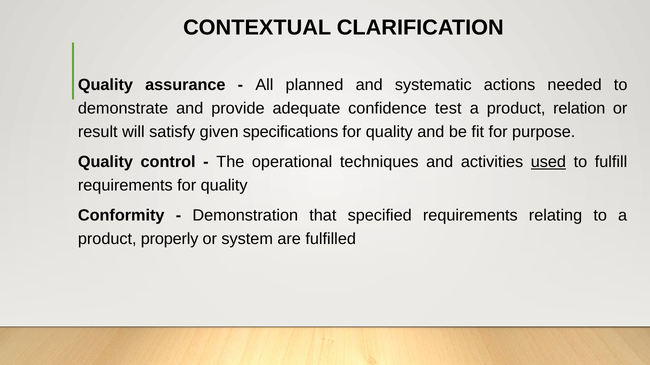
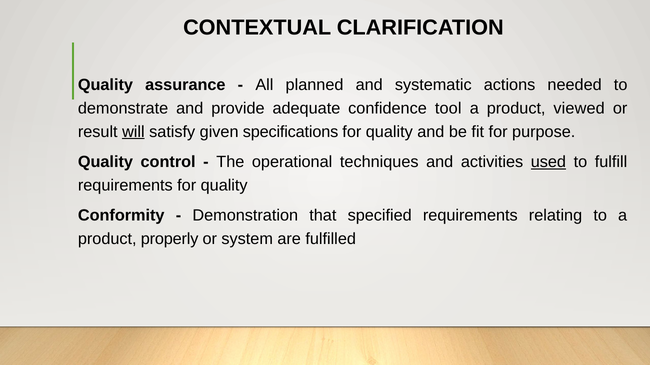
test: test -> tool (448, 109)
relation: relation -> viewed (579, 109)
will underline: none -> present (133, 132)
